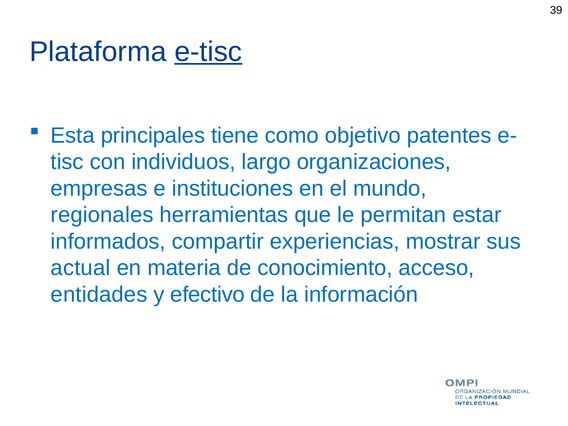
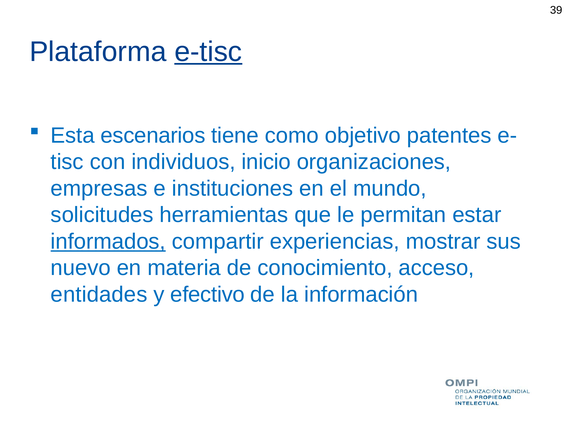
principales: principales -> escenarios (153, 135)
largo: largo -> inicio (266, 162)
regionales: regionales -> solicitudes (102, 215)
informados underline: none -> present (108, 241)
actual: actual -> nuevo (81, 268)
